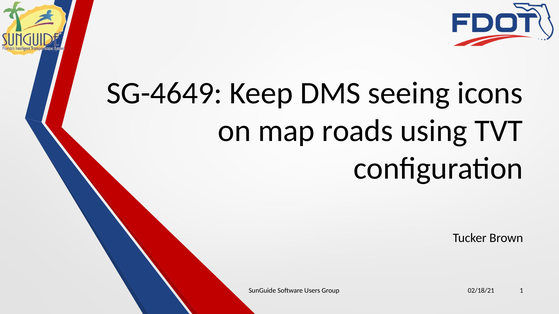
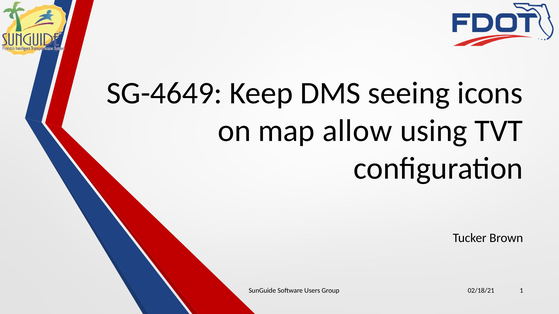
roads: roads -> allow (357, 131)
